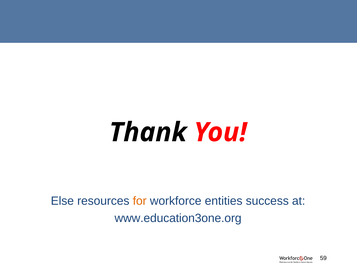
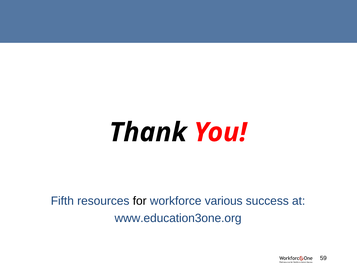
Else: Else -> Fifth (62, 201)
for colour: orange -> black (140, 201)
entities: entities -> various (224, 201)
